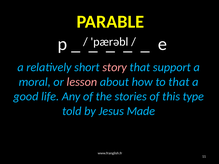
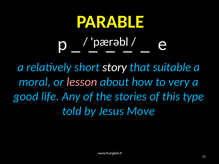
story colour: pink -> white (115, 67)
support: support -> suitable (172, 67)
to that: that -> very (179, 82)
Made: Made -> Move (141, 111)
